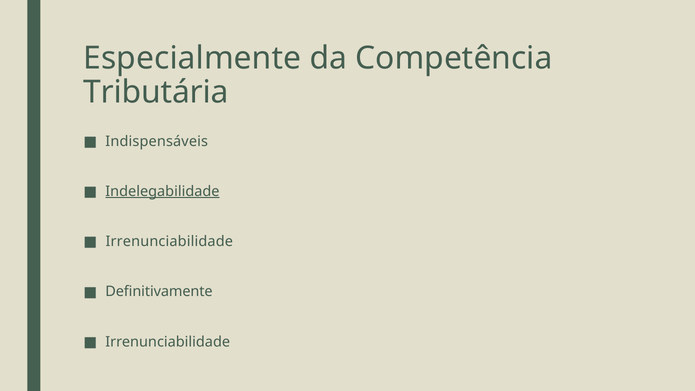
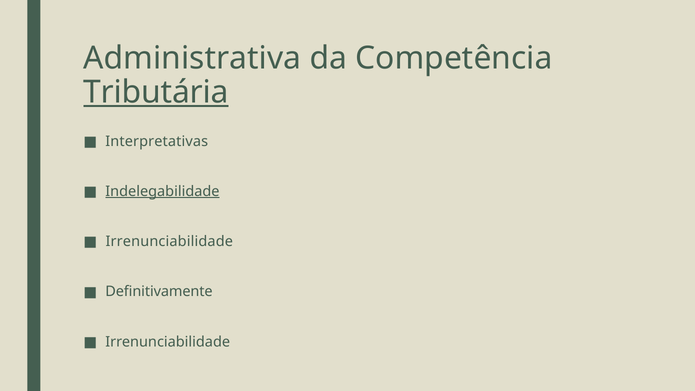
Especialmente: Especialmente -> Administrativa (192, 58)
Tributária underline: none -> present (156, 92)
Indispensáveis: Indispensáveis -> Interpretativas (157, 141)
